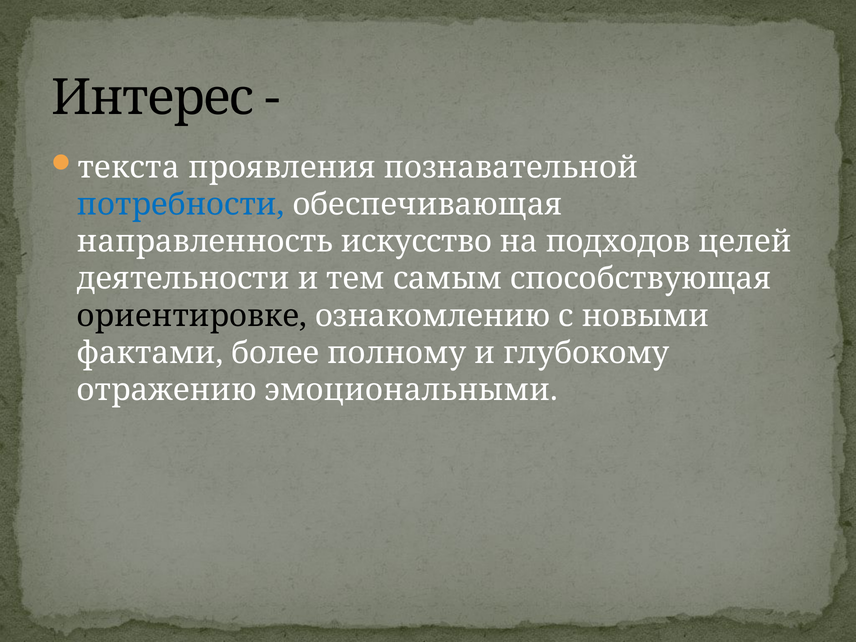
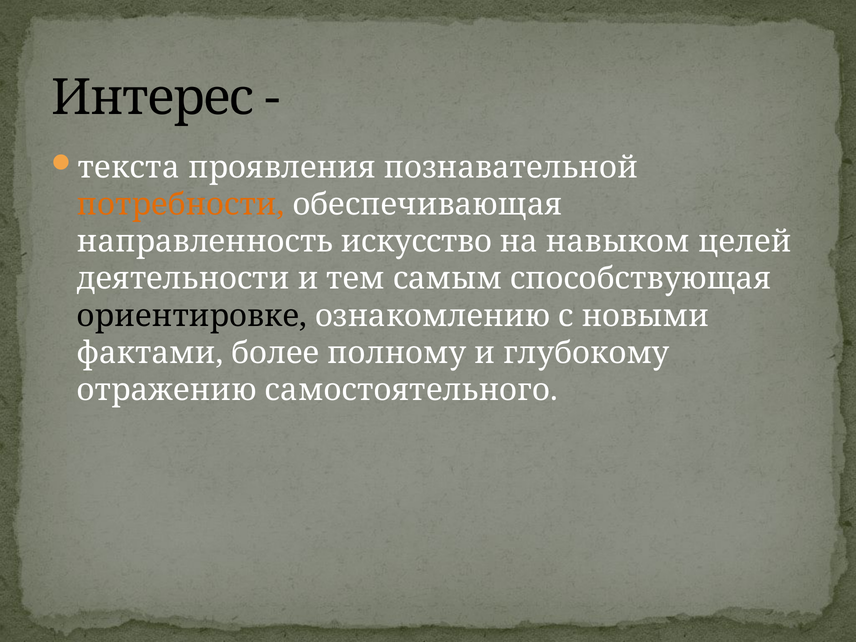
потребности colour: blue -> orange (181, 205)
подходов: подходов -> навыком (618, 242)
эмоциональными: эмоциональными -> самостоятельного (411, 390)
